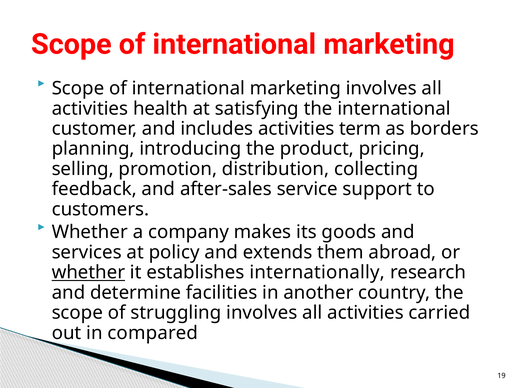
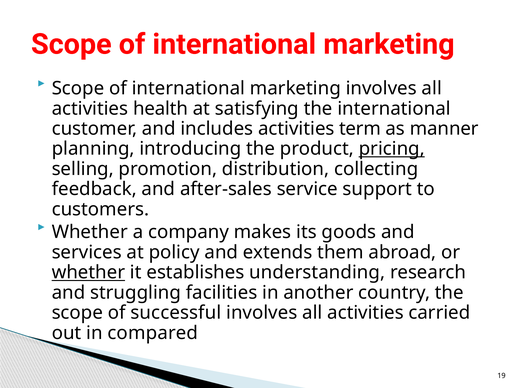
borders: borders -> manner (444, 129)
pricing underline: none -> present (392, 149)
internationally: internationally -> understanding (317, 273)
determine: determine -> struggling (136, 293)
struggling: struggling -> successful (176, 313)
